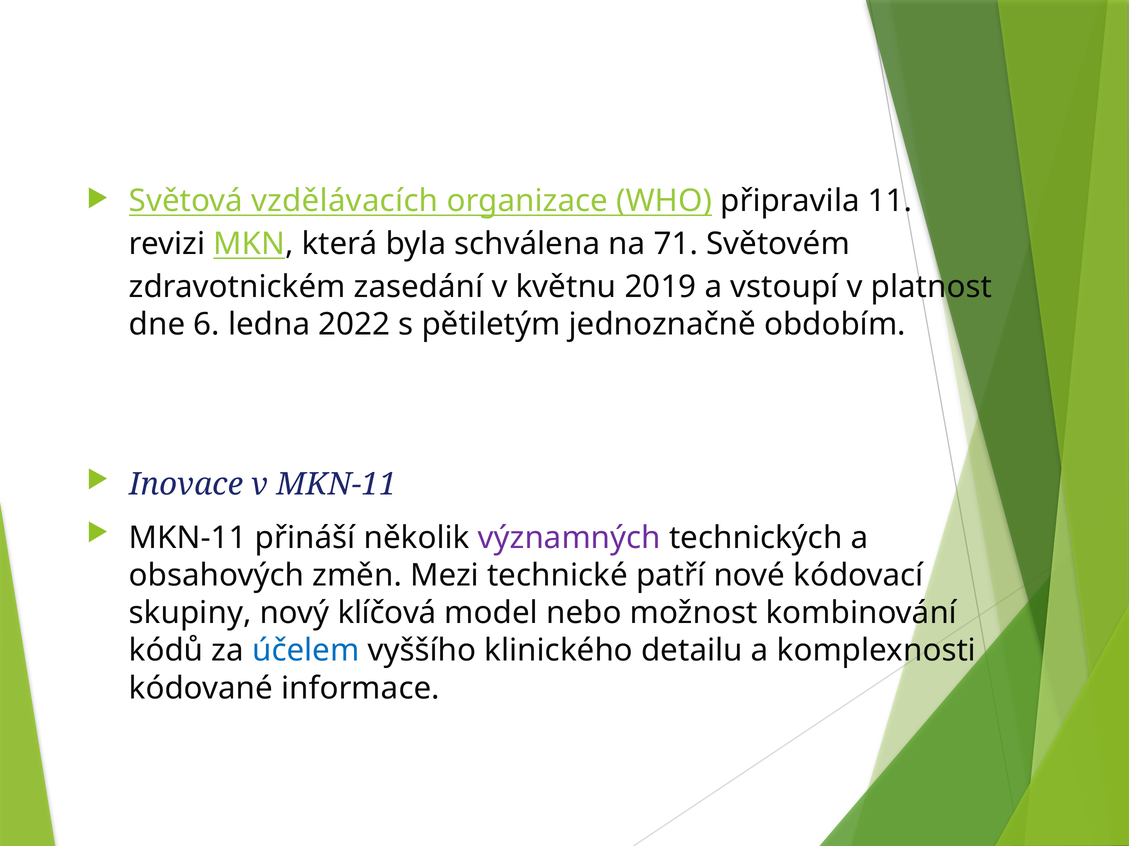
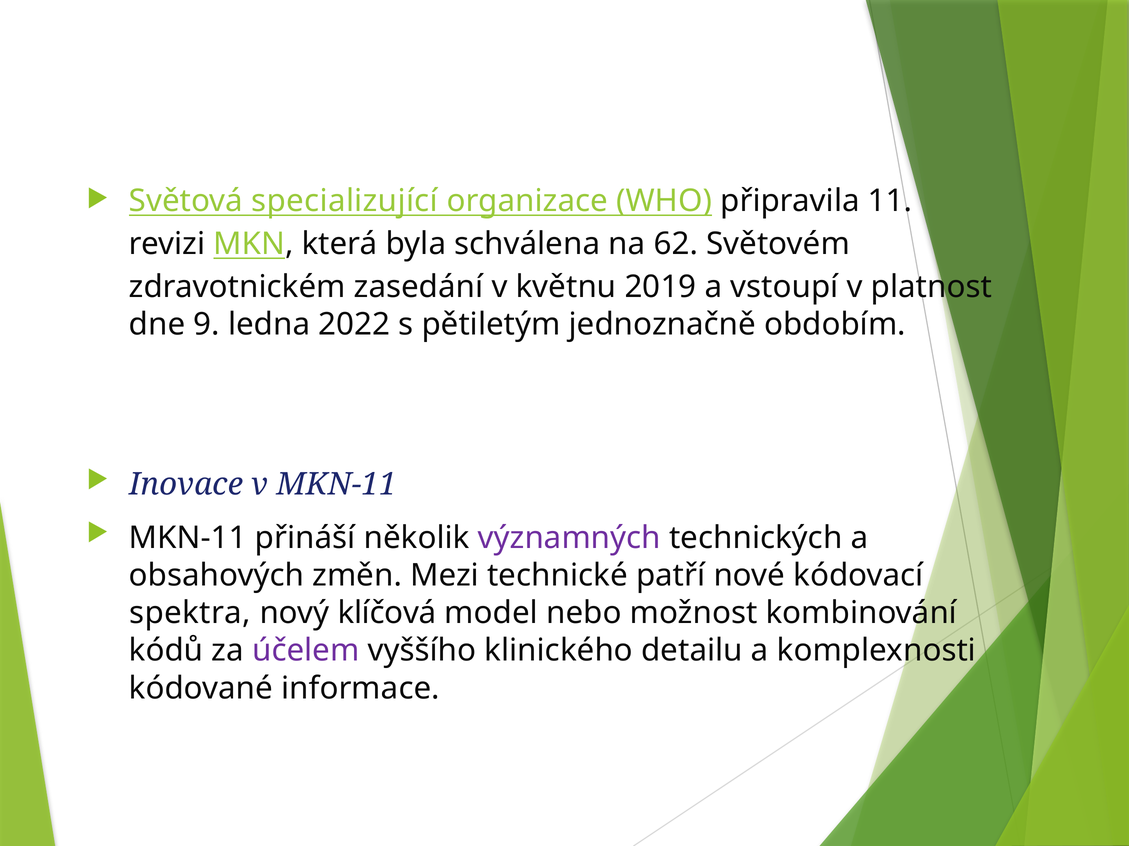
vzdělávacích: vzdělávacích -> specializující (345, 201)
71: 71 -> 62 (676, 244)
6: 6 -> 9 (207, 325)
skupiny: skupiny -> spektra (190, 614)
účelem colour: blue -> purple (306, 651)
